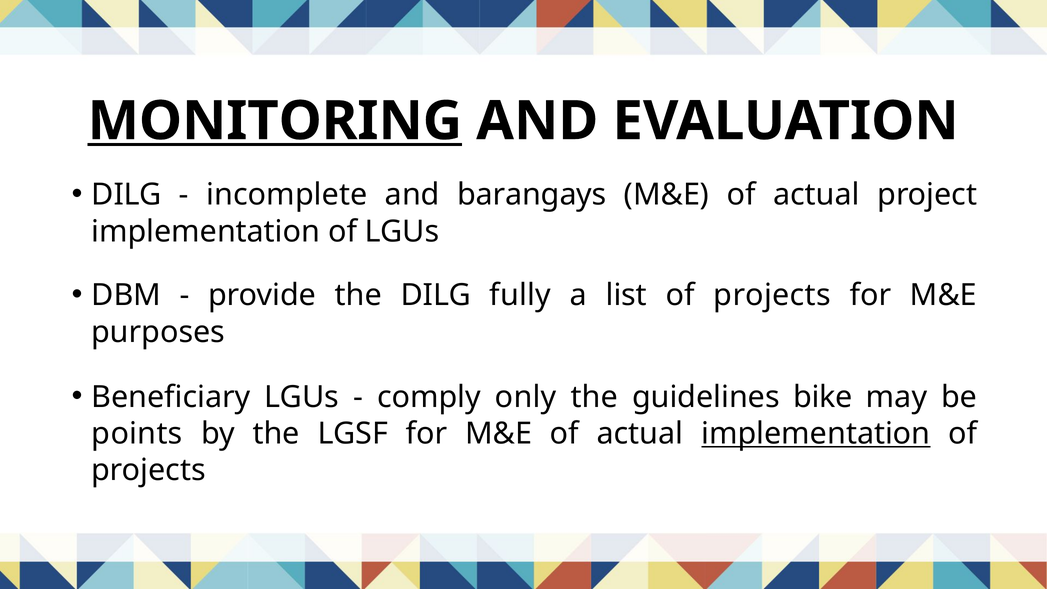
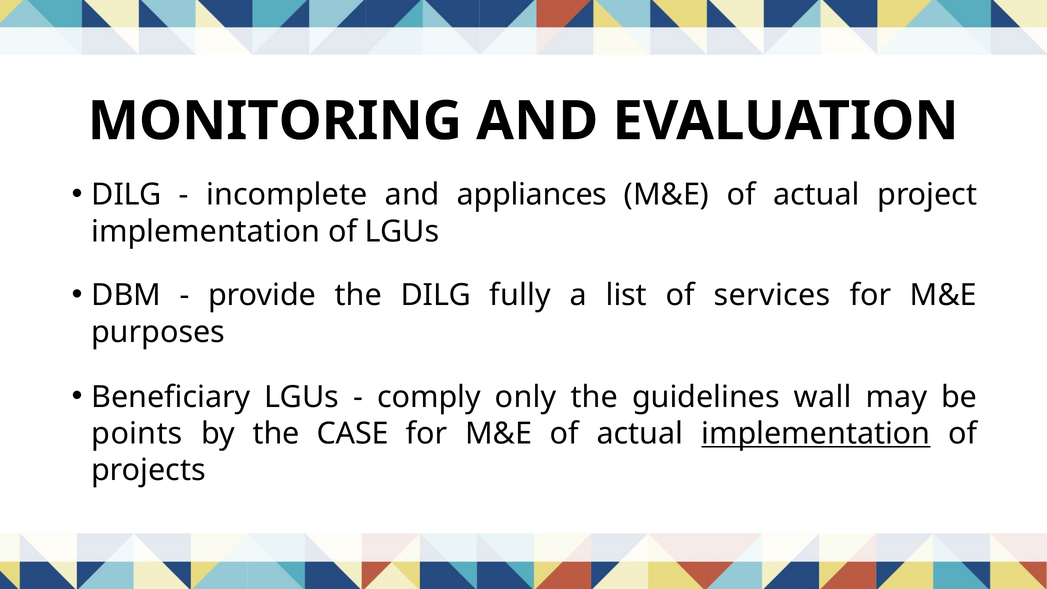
MONITORING underline: present -> none (275, 121)
barangays: barangays -> appliances (532, 195)
list of projects: projects -> services (772, 295)
bike: bike -> wall (823, 397)
LGSF: LGSF -> CASE (353, 434)
